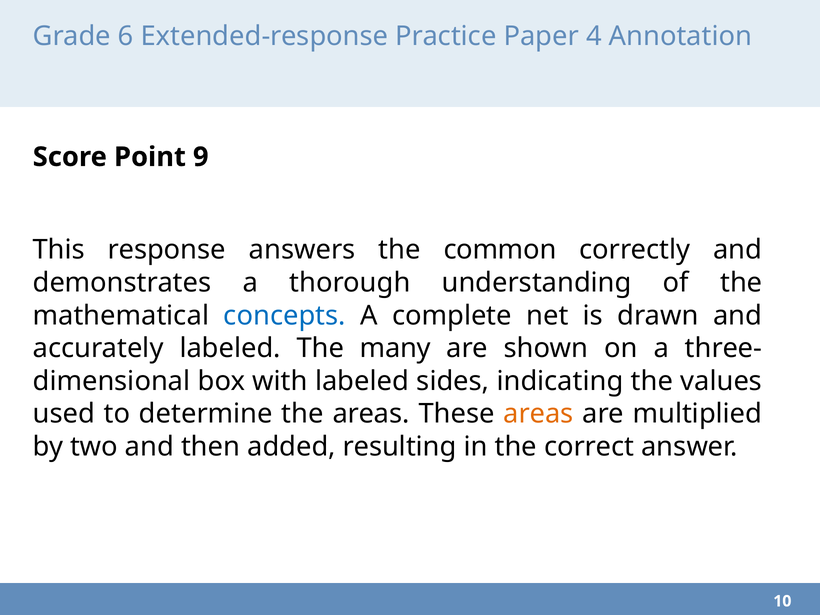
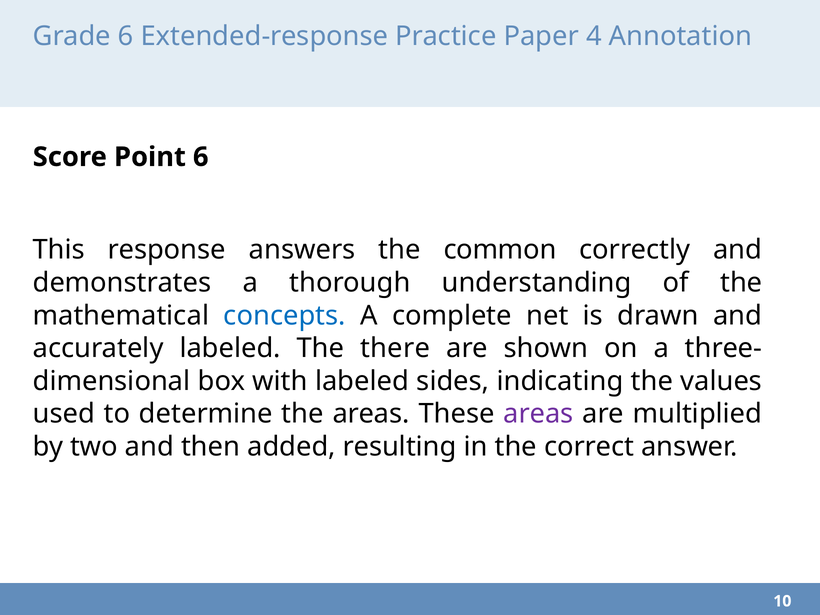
Point 9: 9 -> 6 (201, 157)
many: many -> there (395, 348)
areas colour: orange -> purple (538, 414)
